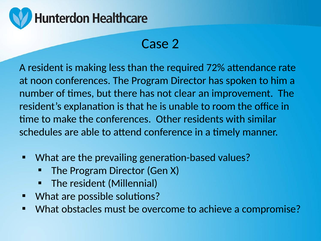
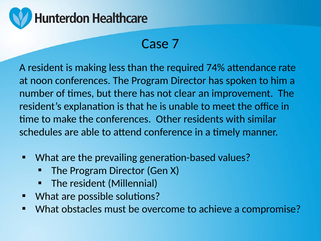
2: 2 -> 7 (176, 44)
72%: 72% -> 74% (216, 68)
room: room -> meet (224, 106)
